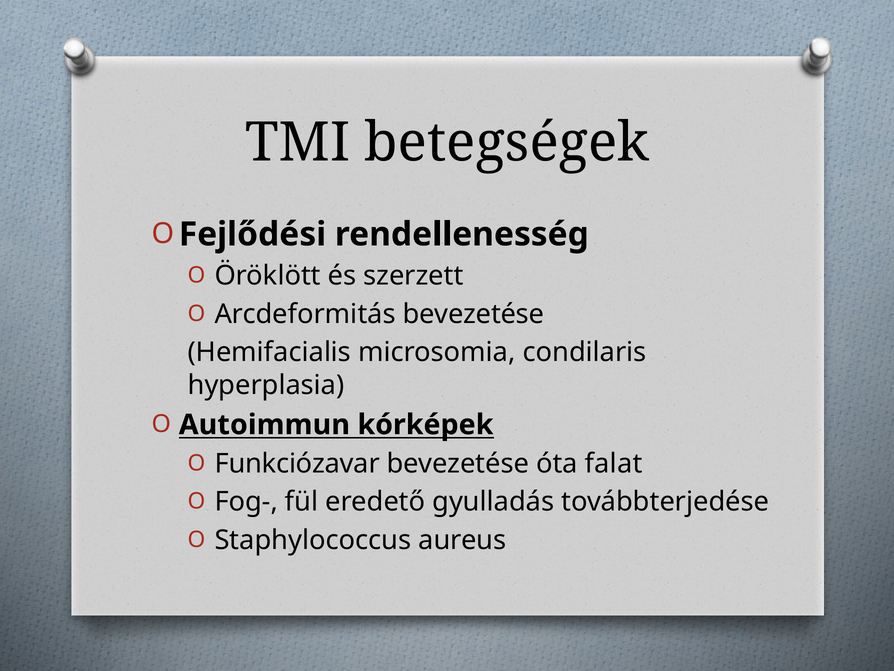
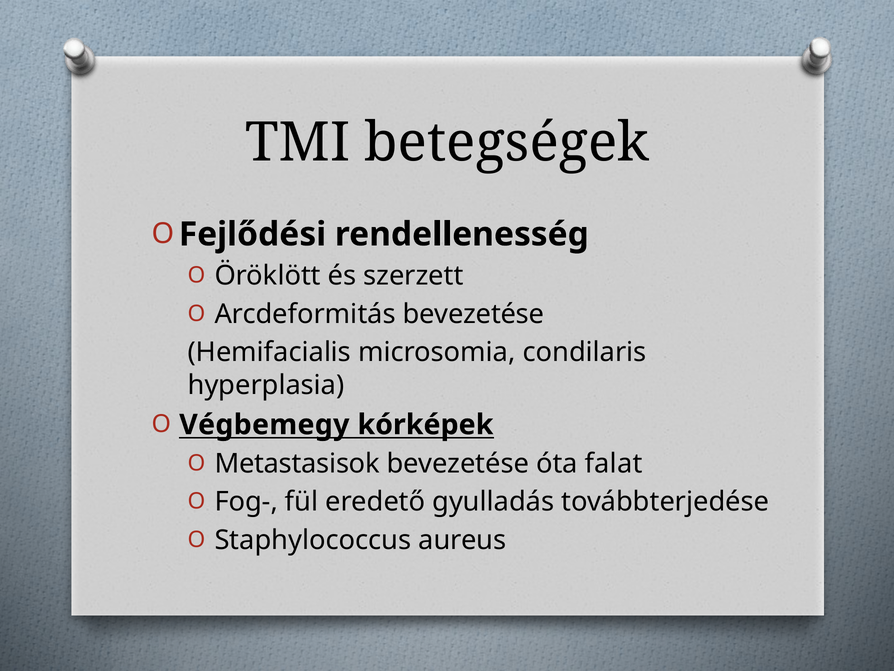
Autoimmun: Autoimmun -> Végbemegy (264, 424)
Funkciózavar: Funkciózavar -> Metastasisok (297, 463)
